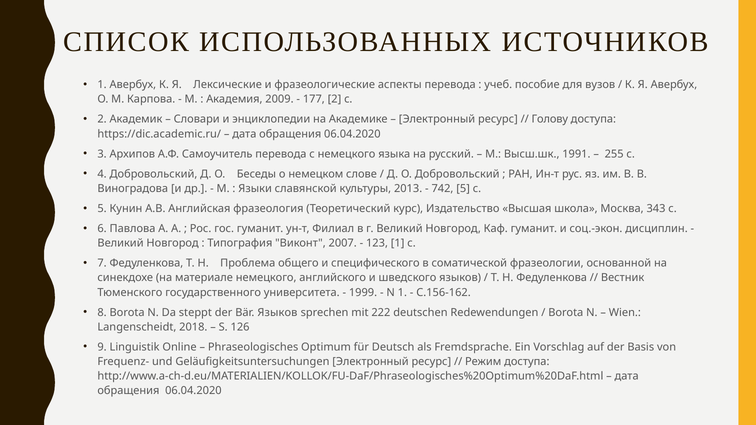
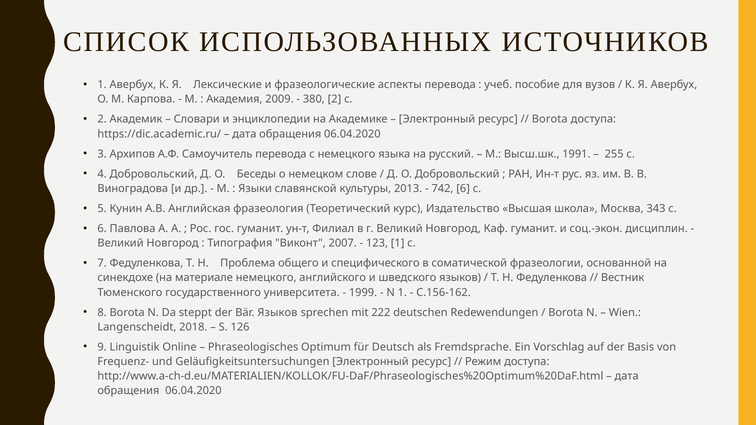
177: 177 -> 380 (314, 99)
Голову: Голову -> Borota (550, 119)
742 5: 5 -> 6 (463, 189)
